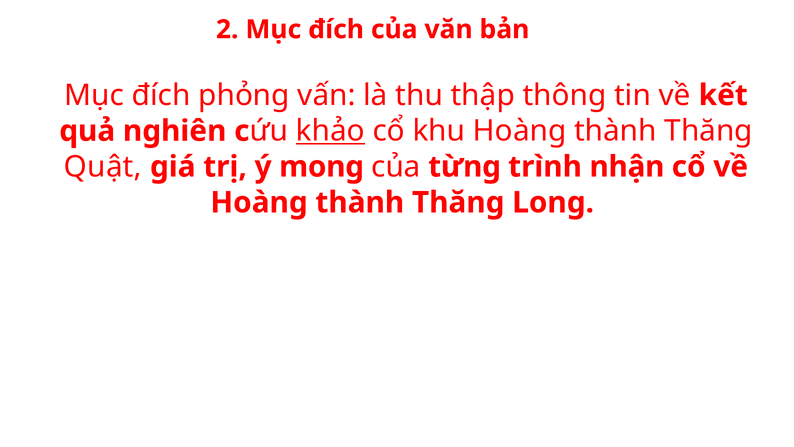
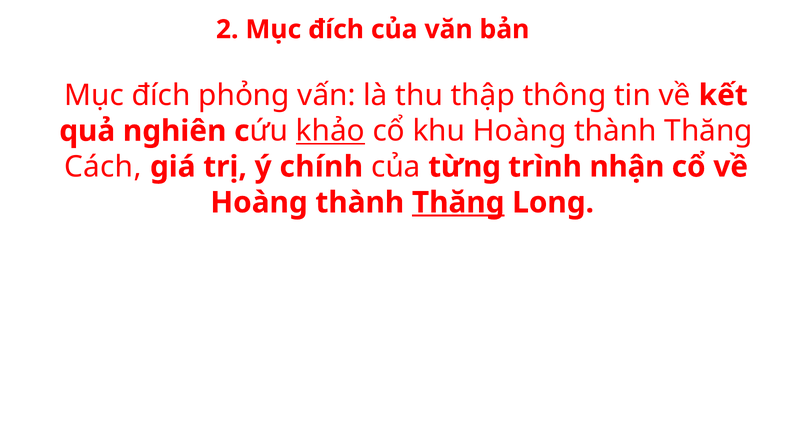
Quật: Quật -> Cách (103, 167)
mong: mong -> chính (321, 167)
Thăng underline: none -> present (458, 202)
